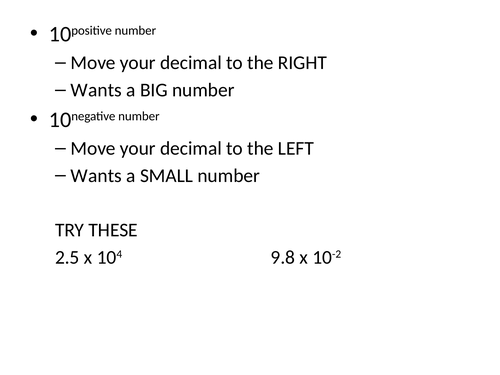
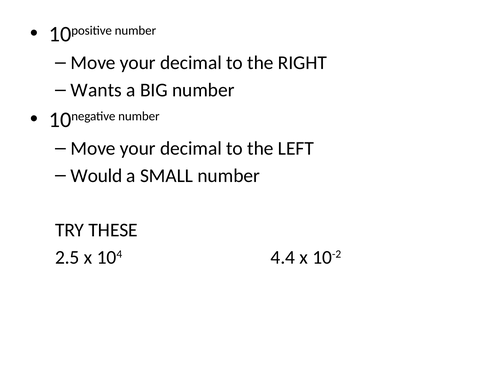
Wants: Wants -> Would (96, 176)
9.8: 9.8 -> 4.4 (283, 257)
